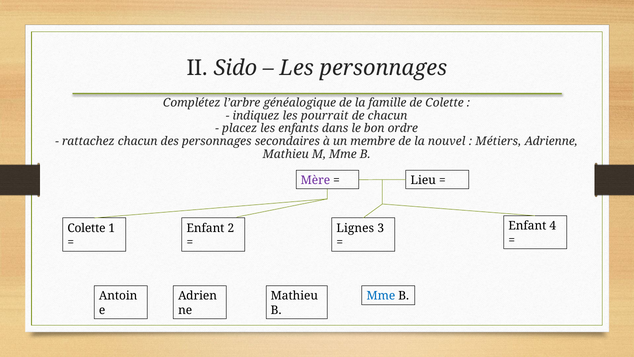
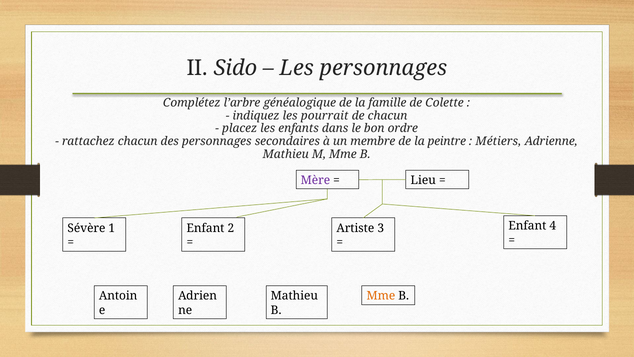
nouvel: nouvel -> peintre (447, 141)
Colette: Colette -> Sévère (86, 228)
Lignes: Lignes -> Artiste (355, 228)
Mme colour: blue -> orange (381, 296)
